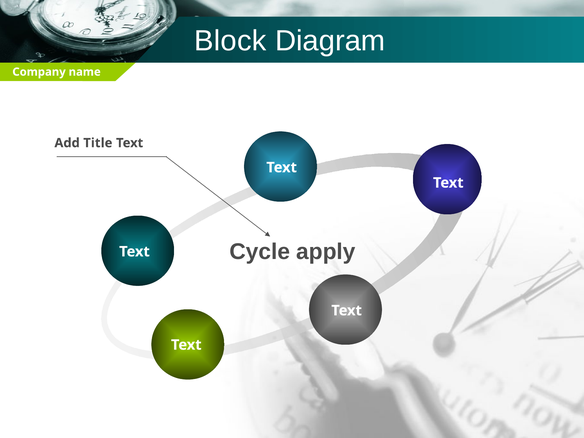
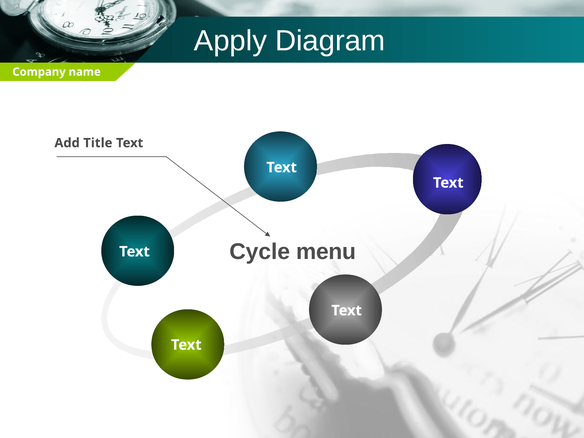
Block: Block -> Apply (230, 41)
apply: apply -> menu (326, 252)
